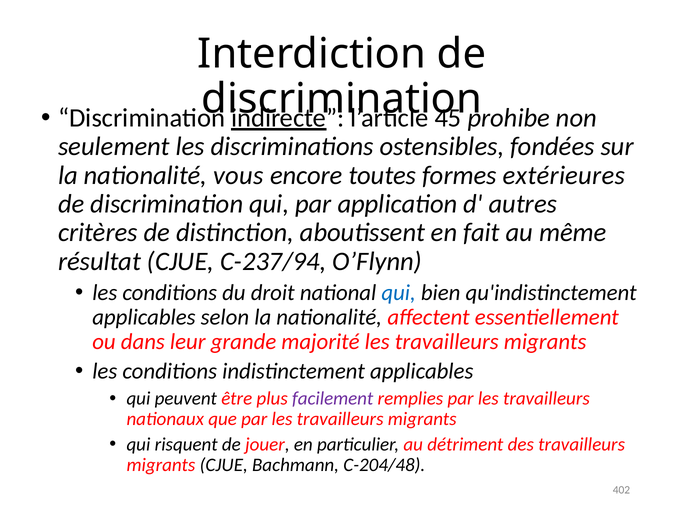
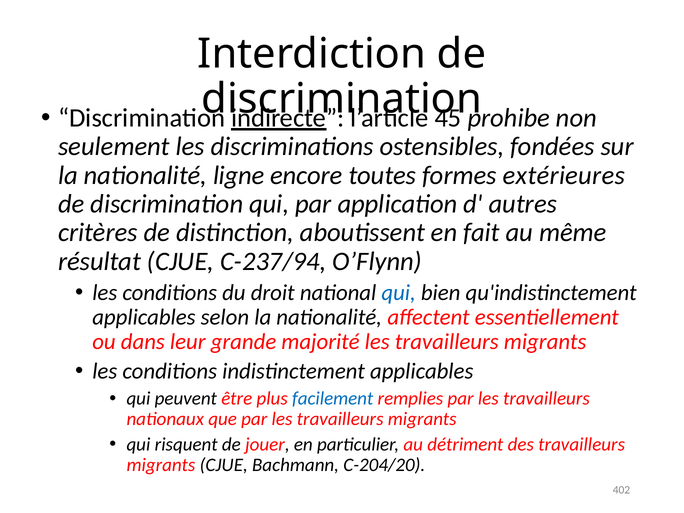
vous: vous -> ligne (239, 175)
facilement colour: purple -> blue (333, 399)
C-204/48: C-204/48 -> C-204/20 (384, 465)
